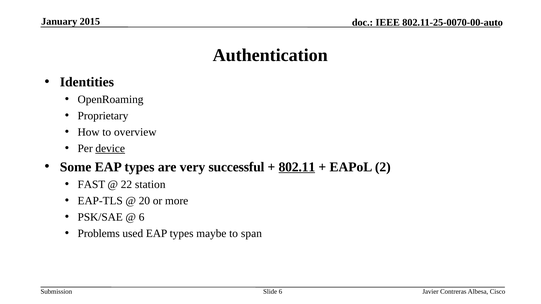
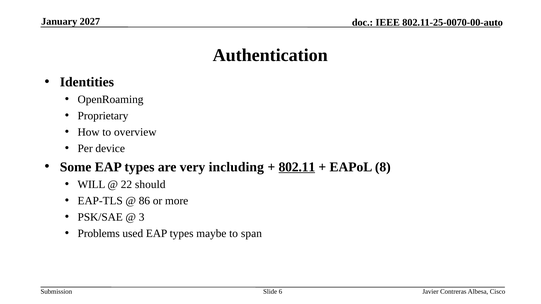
2015: 2015 -> 2027 (90, 22)
device underline: present -> none (110, 149)
successful: successful -> including (236, 167)
2: 2 -> 8 (383, 167)
FAST: FAST -> WILL (91, 185)
station: station -> should (150, 185)
20: 20 -> 86 (144, 201)
6: 6 -> 3 (142, 217)
